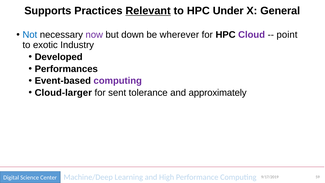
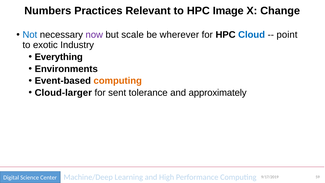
Supports: Supports -> Numbers (48, 11)
Relevant underline: present -> none (148, 11)
Under: Under -> Image (228, 11)
General: General -> Change (280, 11)
down: down -> scale (133, 35)
Cloud colour: purple -> blue (252, 35)
Developed: Developed -> Everything (59, 57)
Performances: Performances -> Environments (66, 69)
computing colour: purple -> orange (118, 81)
